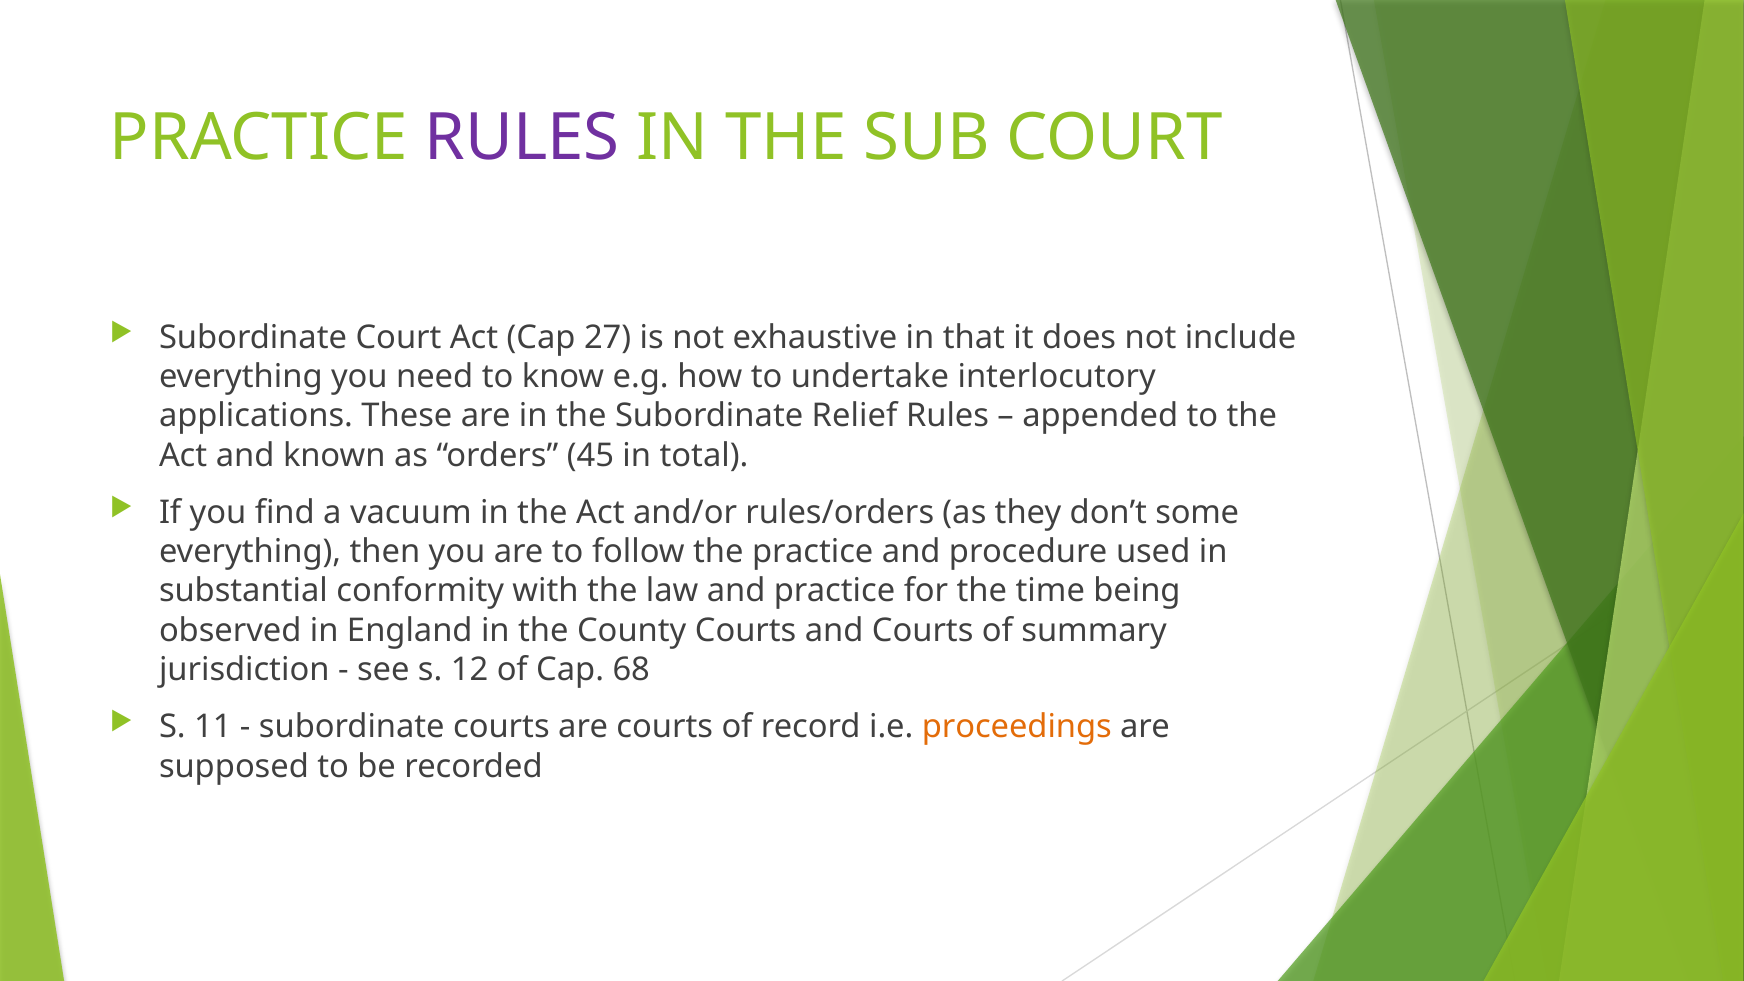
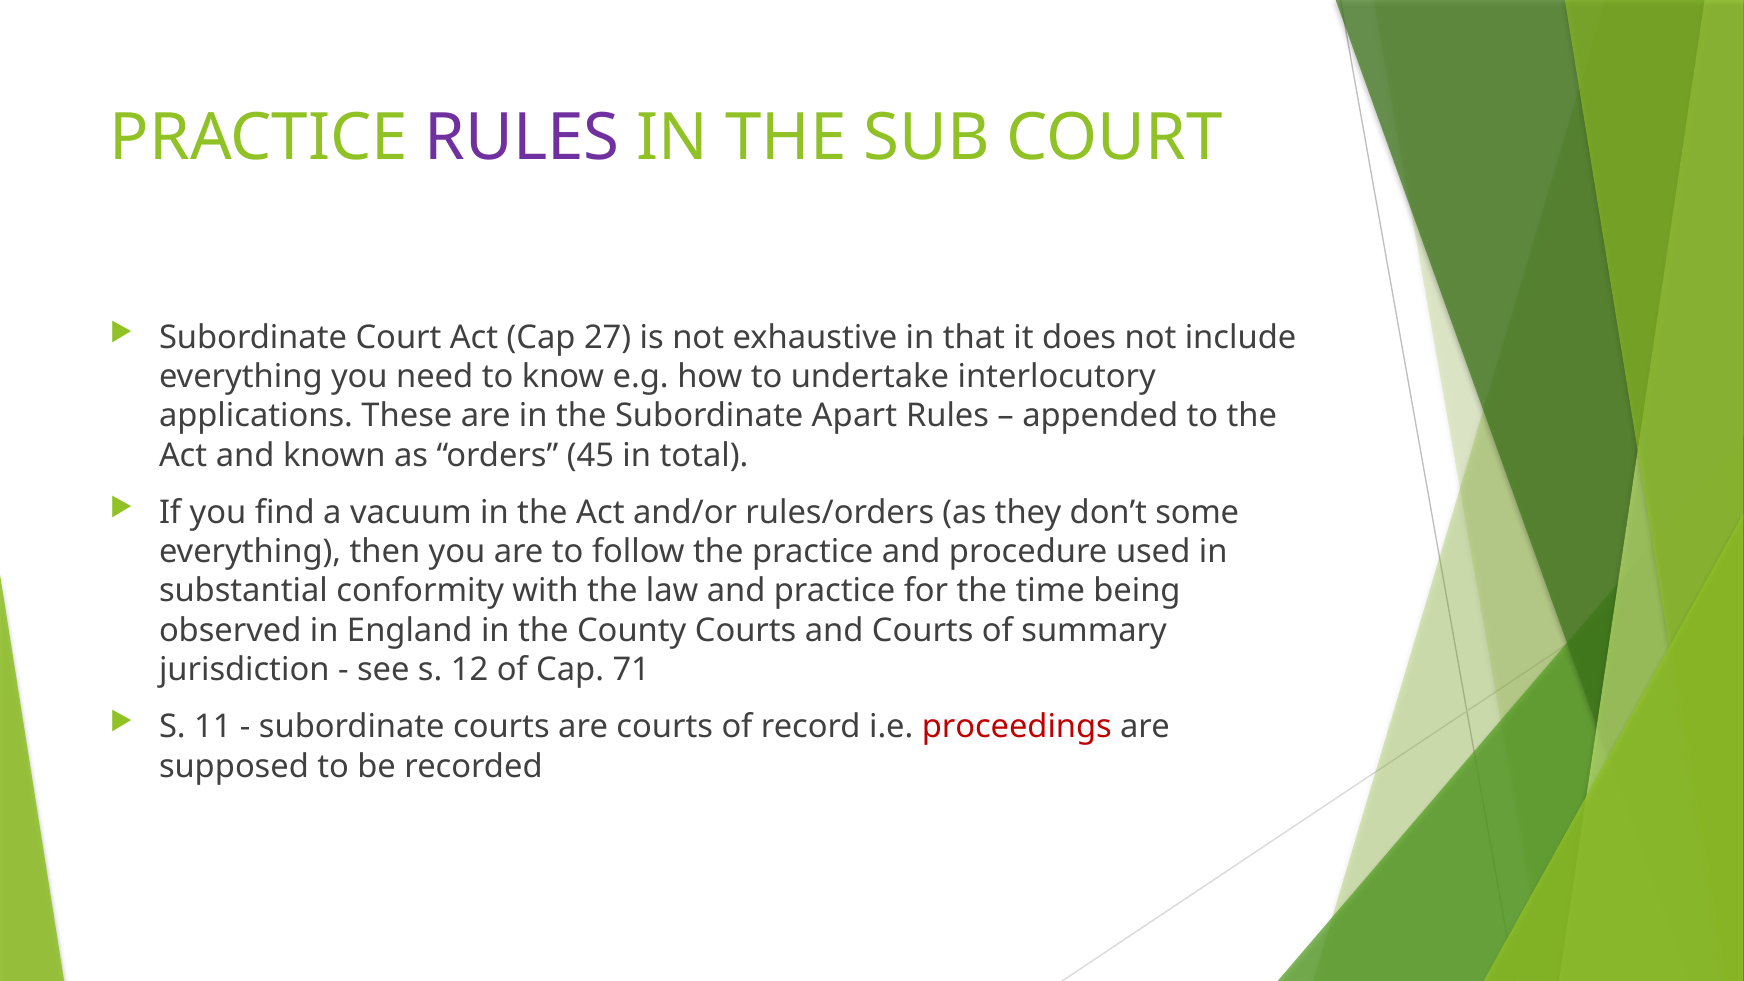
Relief: Relief -> Apart (854, 416)
68: 68 -> 71 (631, 670)
proceedings colour: orange -> red (1017, 727)
